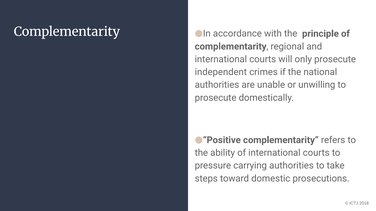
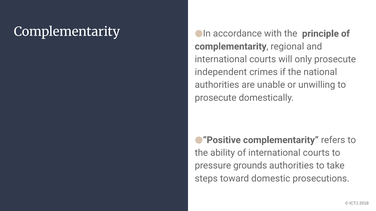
carrying: carrying -> grounds (250, 166)
